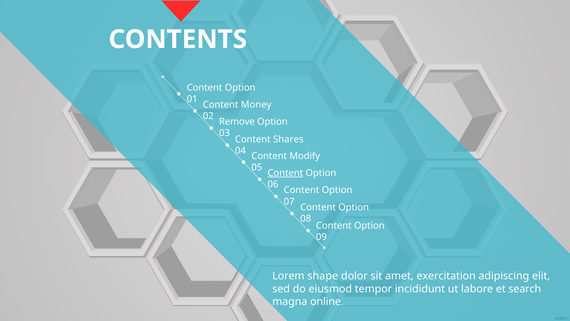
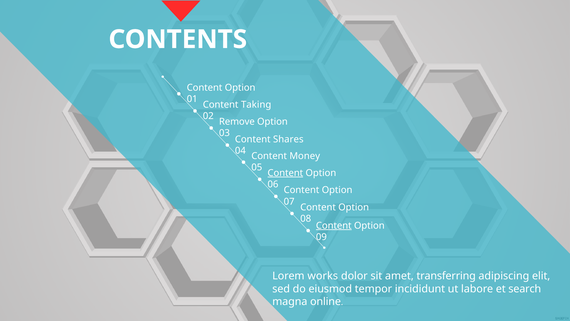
Money: Money -> Taking (256, 104)
Modify: Modify -> Money (305, 156)
Content underline: none -> present (334, 225)
shape: shape -> works (323, 276)
exercitation: exercitation -> transferring (446, 276)
